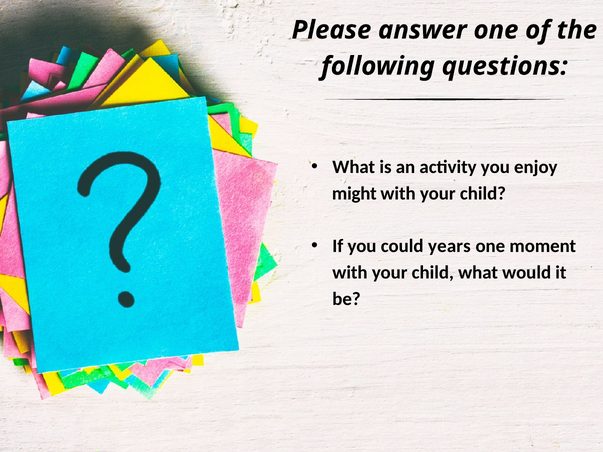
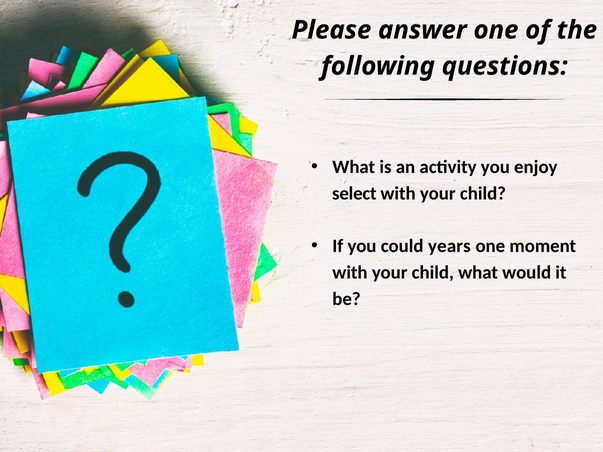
might: might -> select (354, 194)
